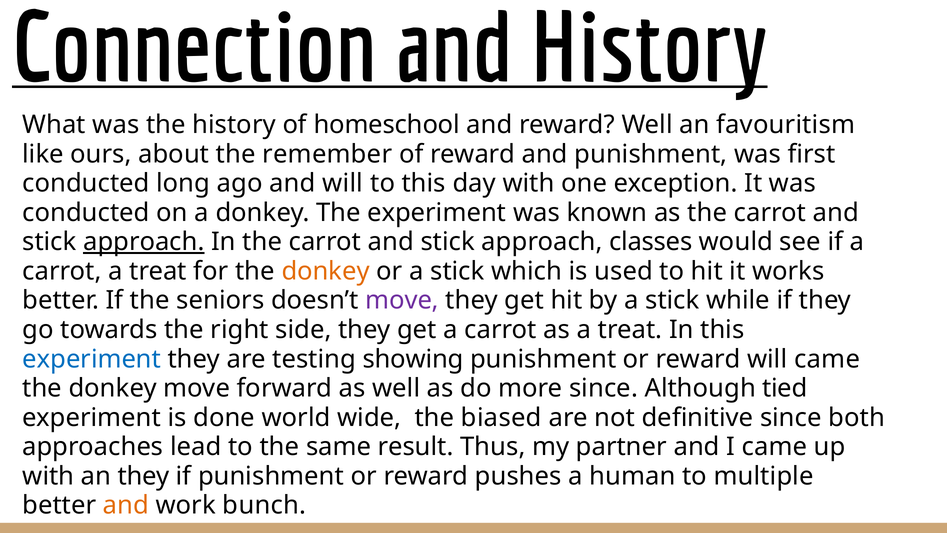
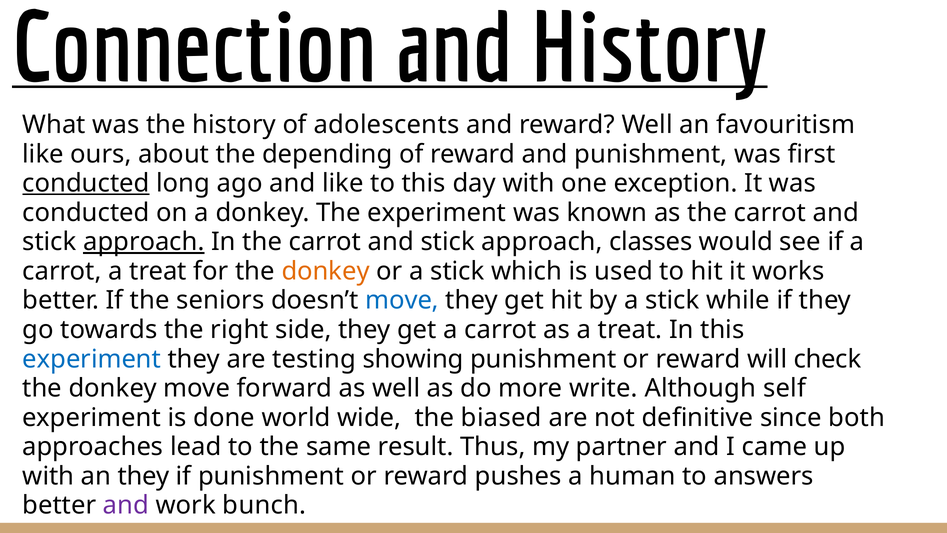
homeschool: homeschool -> adolescents (386, 125)
remember: remember -> depending (327, 154)
conducted underline: none -> present (86, 183)
and will: will -> like (343, 183)
move colour: purple -> blue (402, 300)
will came: came -> check (827, 359)
more since: since -> write (603, 388)
tied: tied -> self (785, 388)
multiple: multiple -> answers (764, 476)
and colour: orange -> purple (126, 505)
